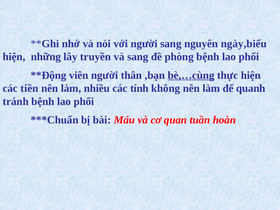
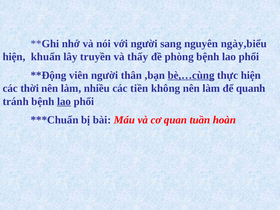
những: những -> khuẩn (46, 57)
và sang: sang -> thấy (138, 57)
tiền: tiền -> thời (30, 88)
tính: tính -> tiền (139, 88)
lao underline: none -> present (64, 101)
